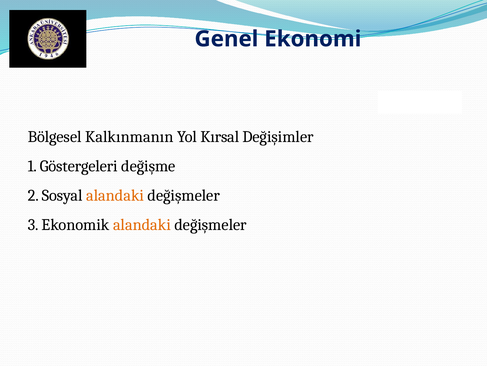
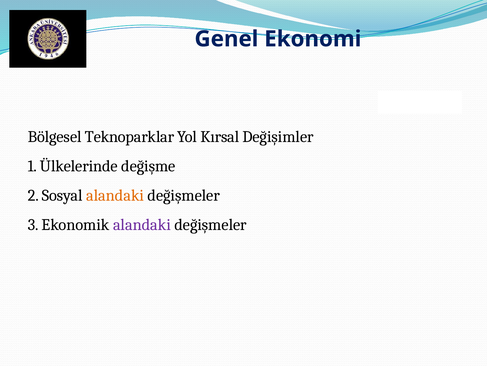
Kalkınmanın: Kalkınmanın -> Teknoparklar (130, 137)
Göstergeleri: Göstergeleri -> Ülkelerinde (79, 166)
alandaki colour: orange -> purple (142, 224)
